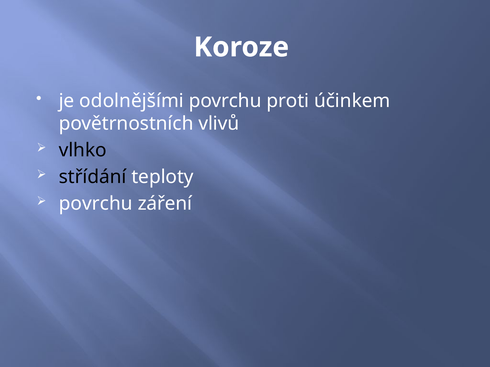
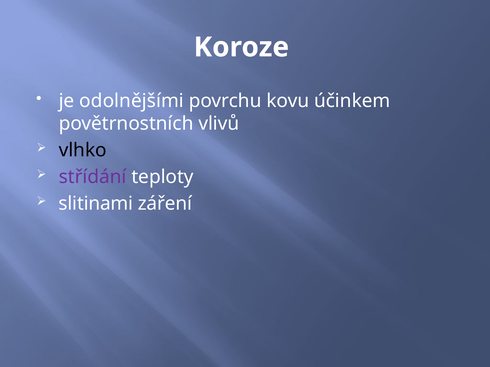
proti: proti -> kovu (288, 101)
střídání colour: black -> purple (93, 177)
povrchu: povrchu -> slitinami (96, 204)
